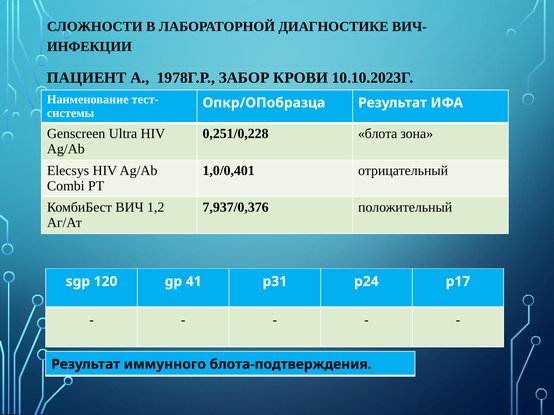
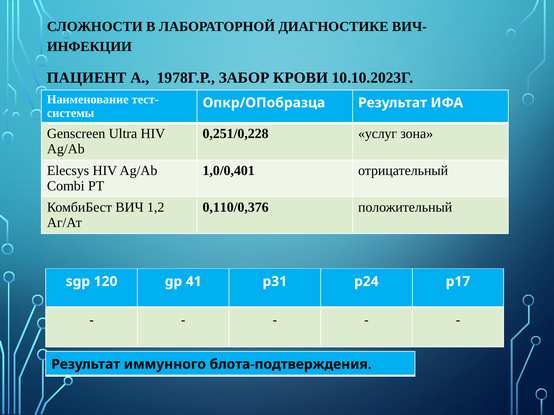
блота: блота -> услуг (378, 134)
7,937/0,376: 7,937/0,376 -> 0,110/0,376 (236, 208)
